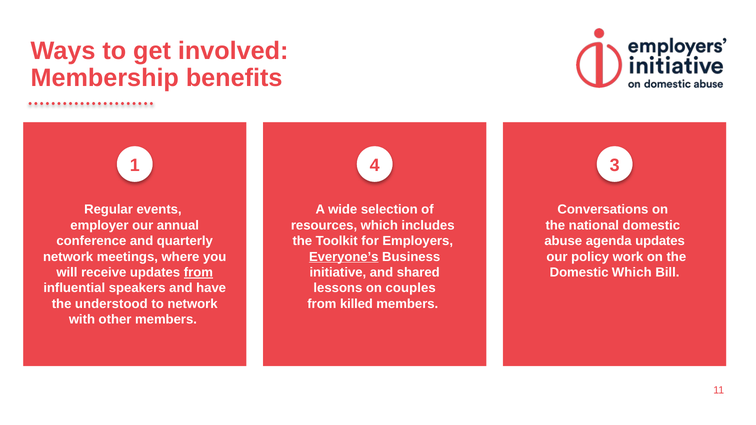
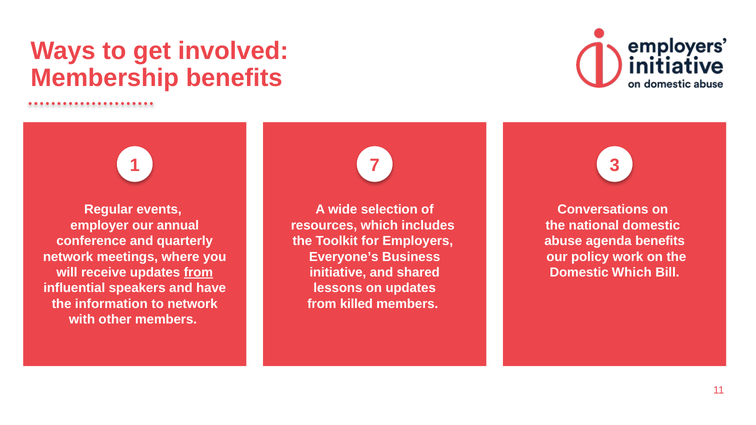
4: 4 -> 7 (375, 165)
agenda updates: updates -> benefits (660, 241)
Everyone’s underline: present -> none (344, 257)
on couples: couples -> updates (411, 288)
understood: understood -> information (111, 304)
